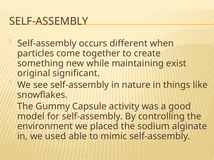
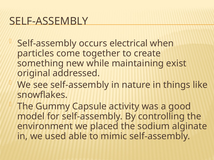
different: different -> electrical (129, 44)
significant: significant -> addressed (76, 73)
